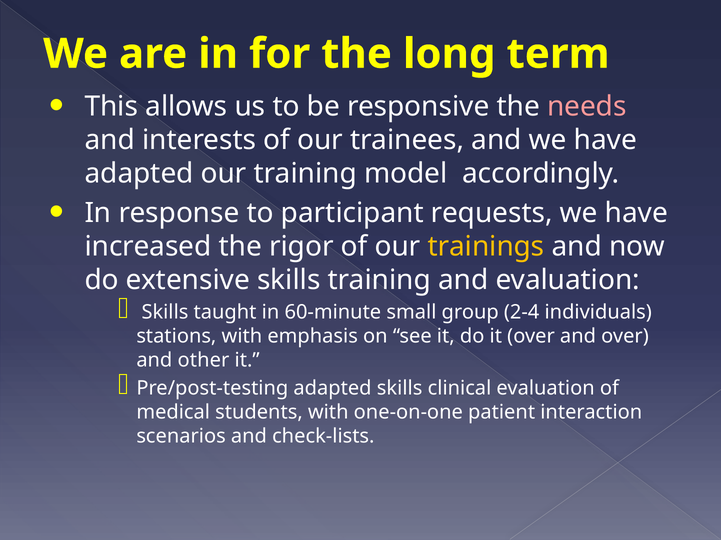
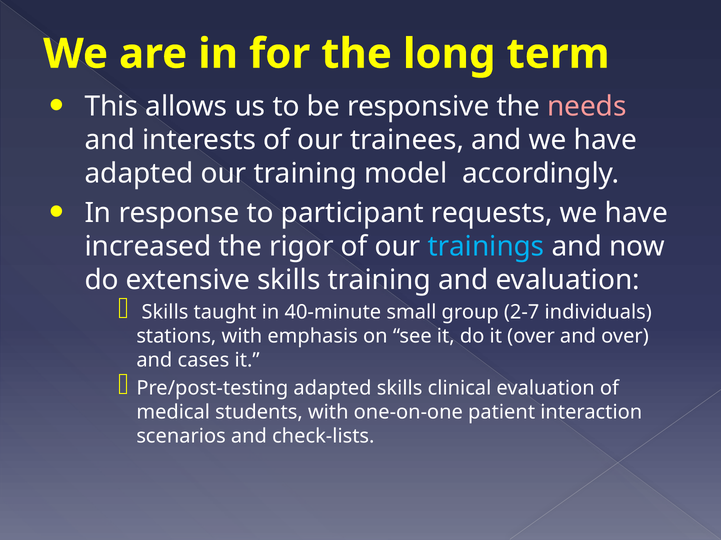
trainings colour: yellow -> light blue (486, 247)
60-minute: 60-minute -> 40-minute (333, 313)
2-4: 2-4 -> 2-7 (522, 313)
other: other -> cases (203, 361)
